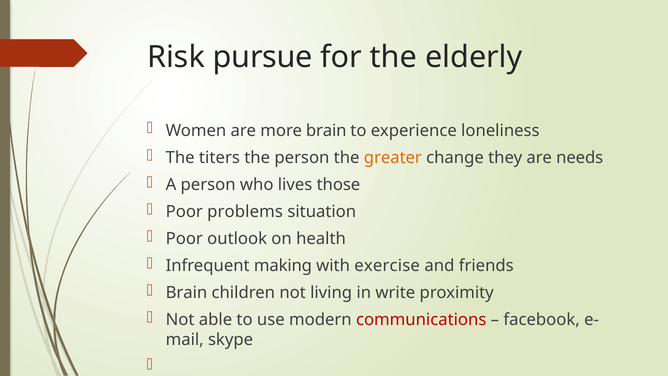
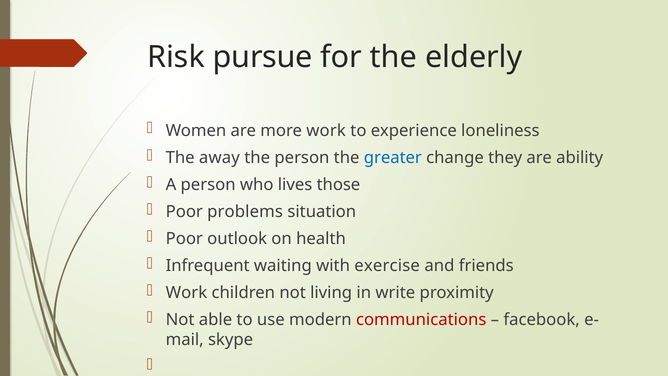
more brain: brain -> work (326, 131)
titers: titers -> away (219, 158)
greater colour: orange -> blue (393, 158)
needs: needs -> ability (580, 158)
making: making -> waiting (283, 266)
Brain: Brain -> Work (186, 293)
